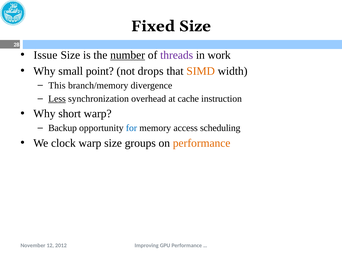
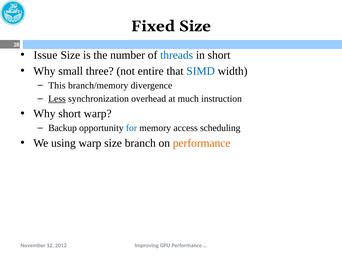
number underline: present -> none (128, 55)
threads colour: purple -> blue (177, 55)
in work: work -> short (219, 55)
point: point -> three (100, 71)
drops: drops -> entire (151, 71)
SIMD colour: orange -> blue (201, 71)
cache: cache -> much (188, 99)
clock: clock -> using (63, 143)
groups: groups -> branch (140, 143)
